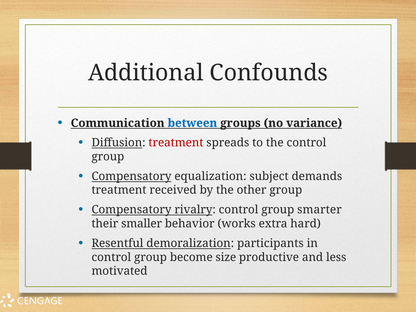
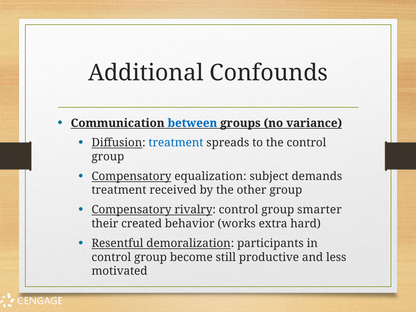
treatment colour: red -> blue (176, 143)
smaller: smaller -> created (142, 224)
size: size -> still (226, 257)
